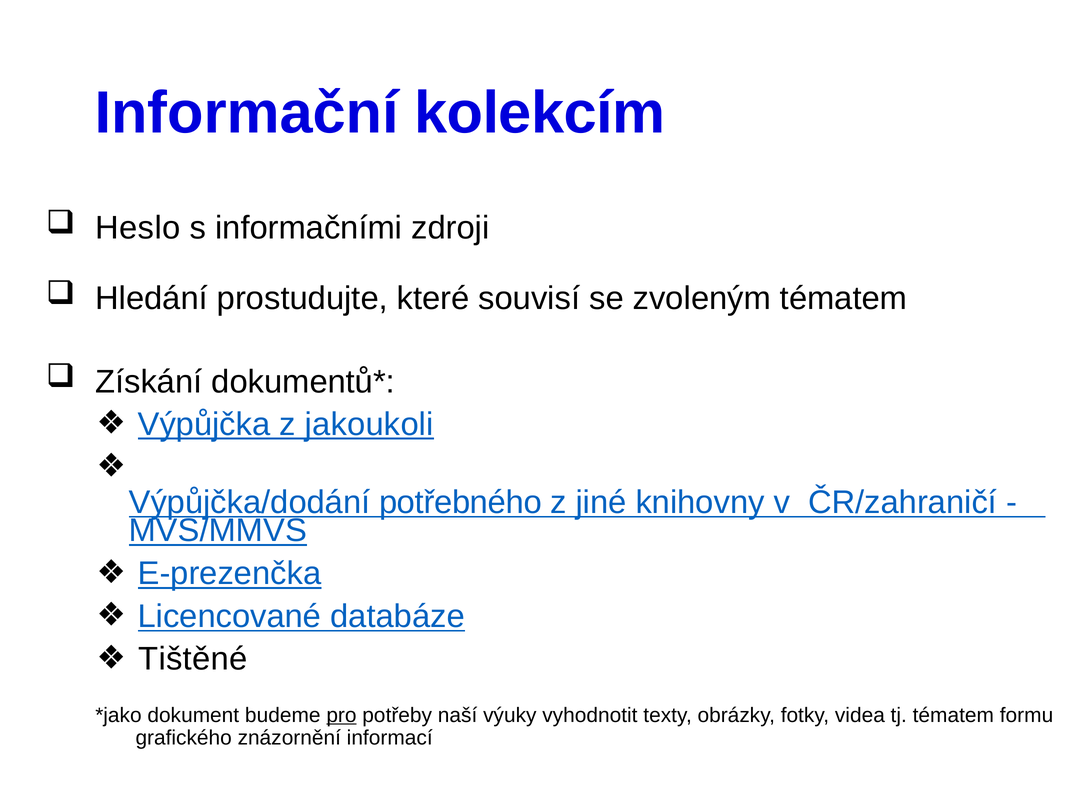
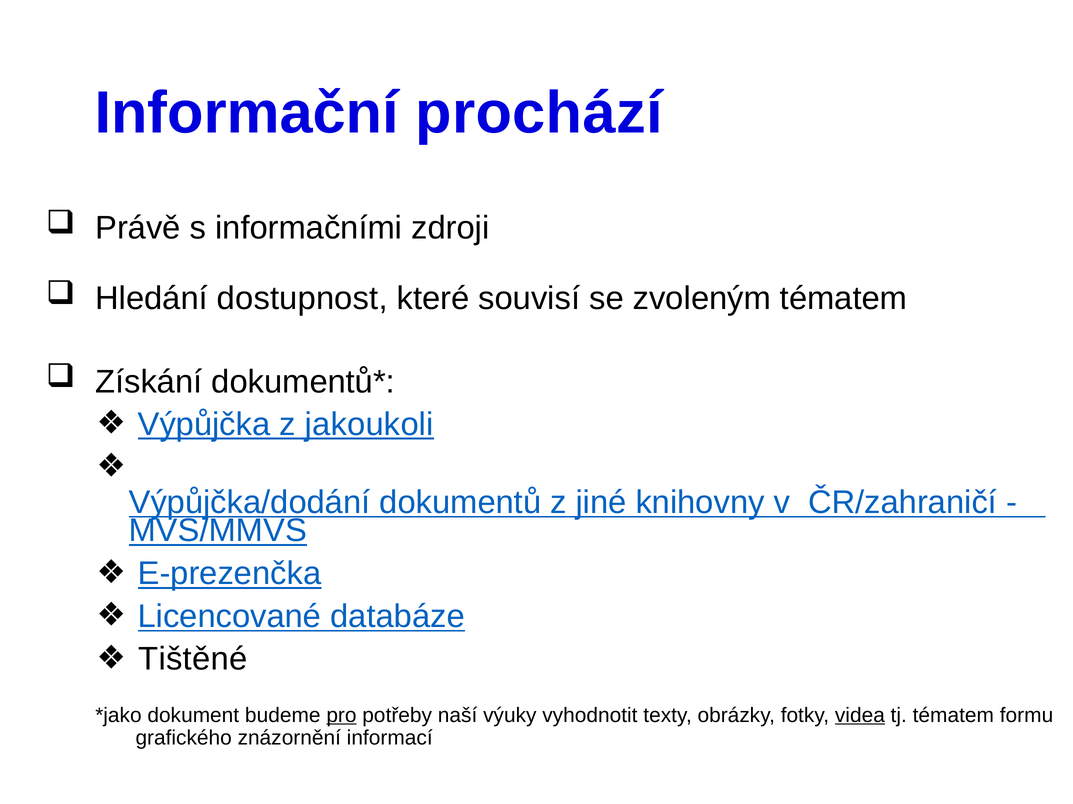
kolekcím: kolekcím -> prochází (539, 113)
Heslo: Heslo -> Právě (138, 228)
prostudujte: prostudujte -> dostupnost (302, 299)
potřebného: potřebného -> dokumentů (460, 503)
videa underline: none -> present (860, 716)
